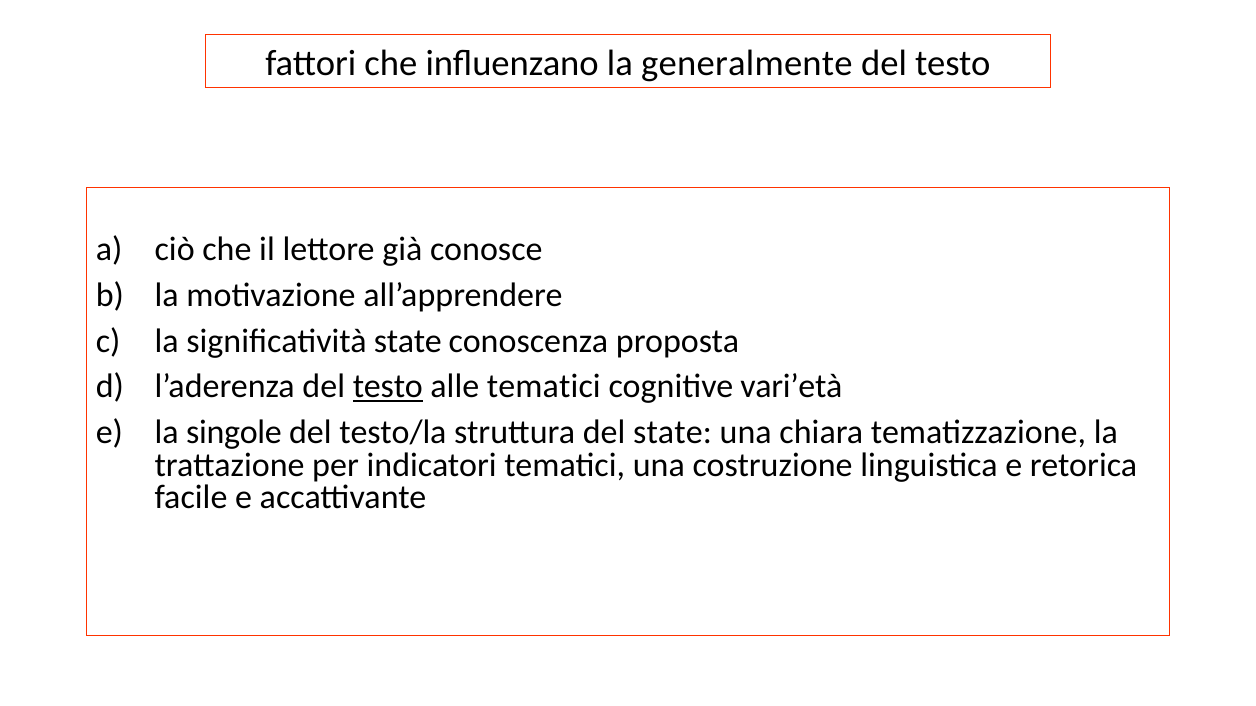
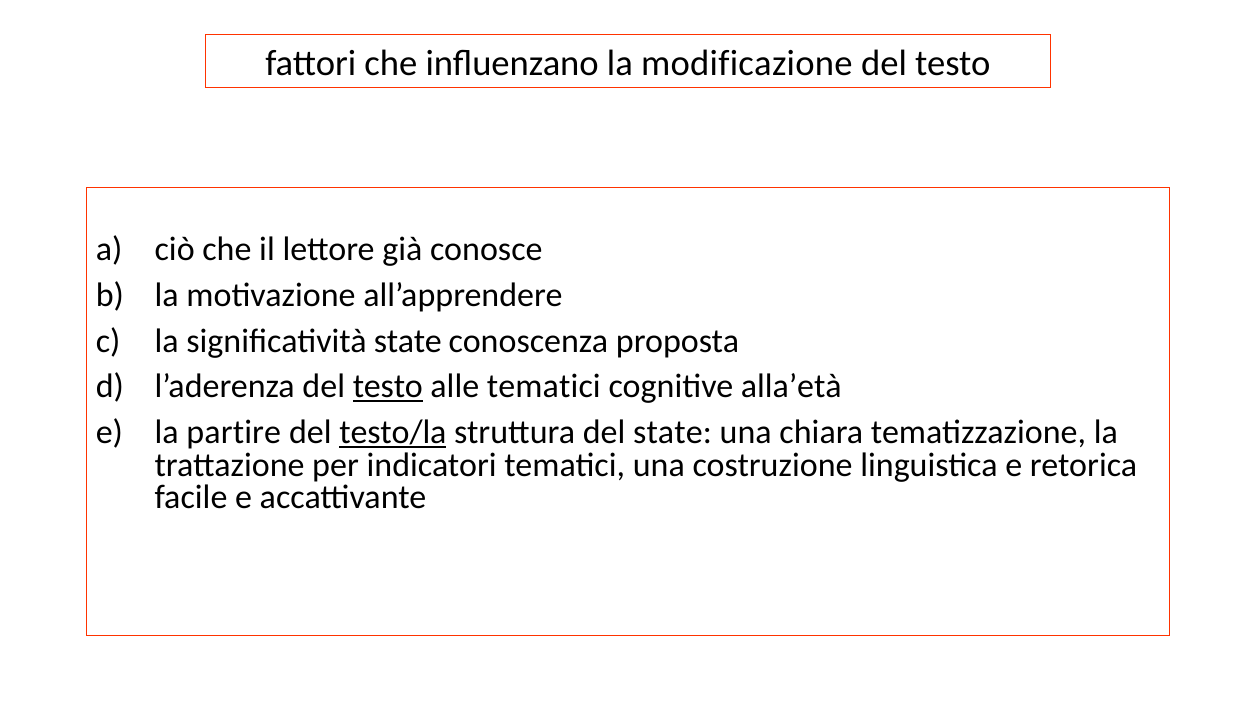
generalmente: generalmente -> modificazione (747, 63)
vari’età: vari’età -> alla’età (791, 387)
singole: singole -> partire (234, 433)
testo/la underline: none -> present (393, 433)
